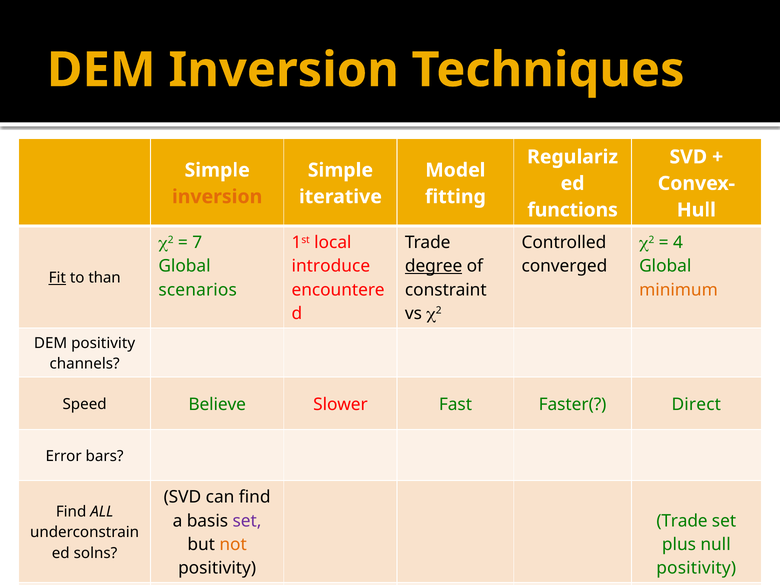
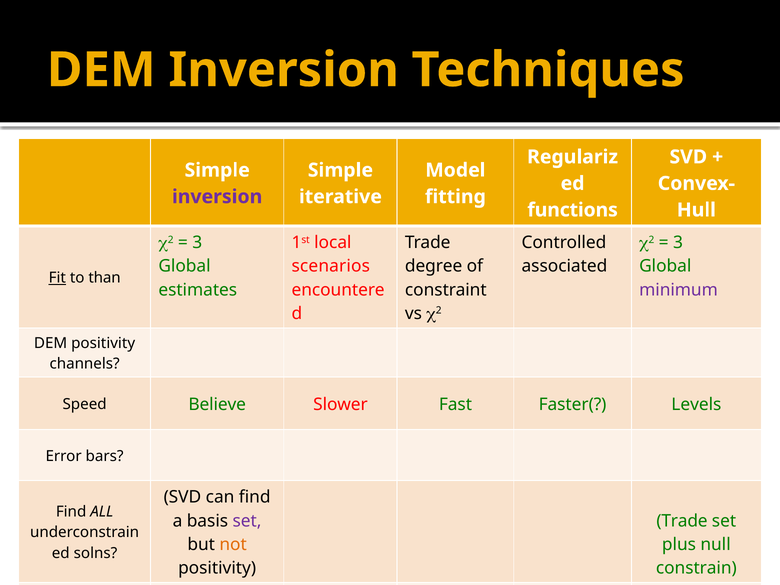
inversion colour: orange -> purple (217, 197)
7: 7 -> 3 (197, 243)
4: 4 -> 3 (678, 243)
introduce: introduce -> scenarios (331, 266)
degree underline: present -> none (434, 266)
converged: converged -> associated (564, 266)
scenarios: scenarios -> estimates (198, 290)
minimum colour: orange -> purple (679, 290)
Direct: Direct -> Levels (696, 404)
positivity: positivity -> constrain (696, 568)
